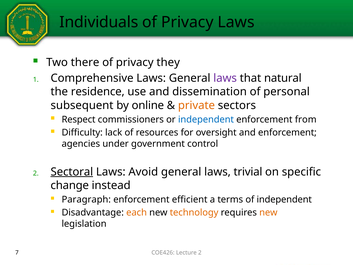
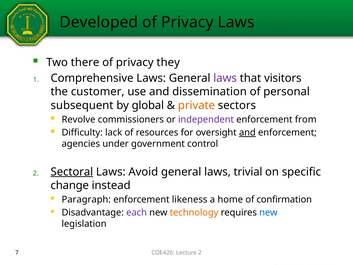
Individuals: Individuals -> Developed (99, 22)
natural: natural -> visitors (283, 78)
residence: residence -> customer (98, 92)
online: online -> global (148, 105)
Respect: Respect -> Revolve (79, 119)
independent colour: blue -> purple (206, 119)
and underline: none -> present (247, 132)
efficient: efficient -> likeness (190, 199)
terms: terms -> home (230, 199)
of independent: independent -> confirmation (284, 199)
each colour: orange -> purple (137, 212)
new colour: orange -> blue (268, 212)
